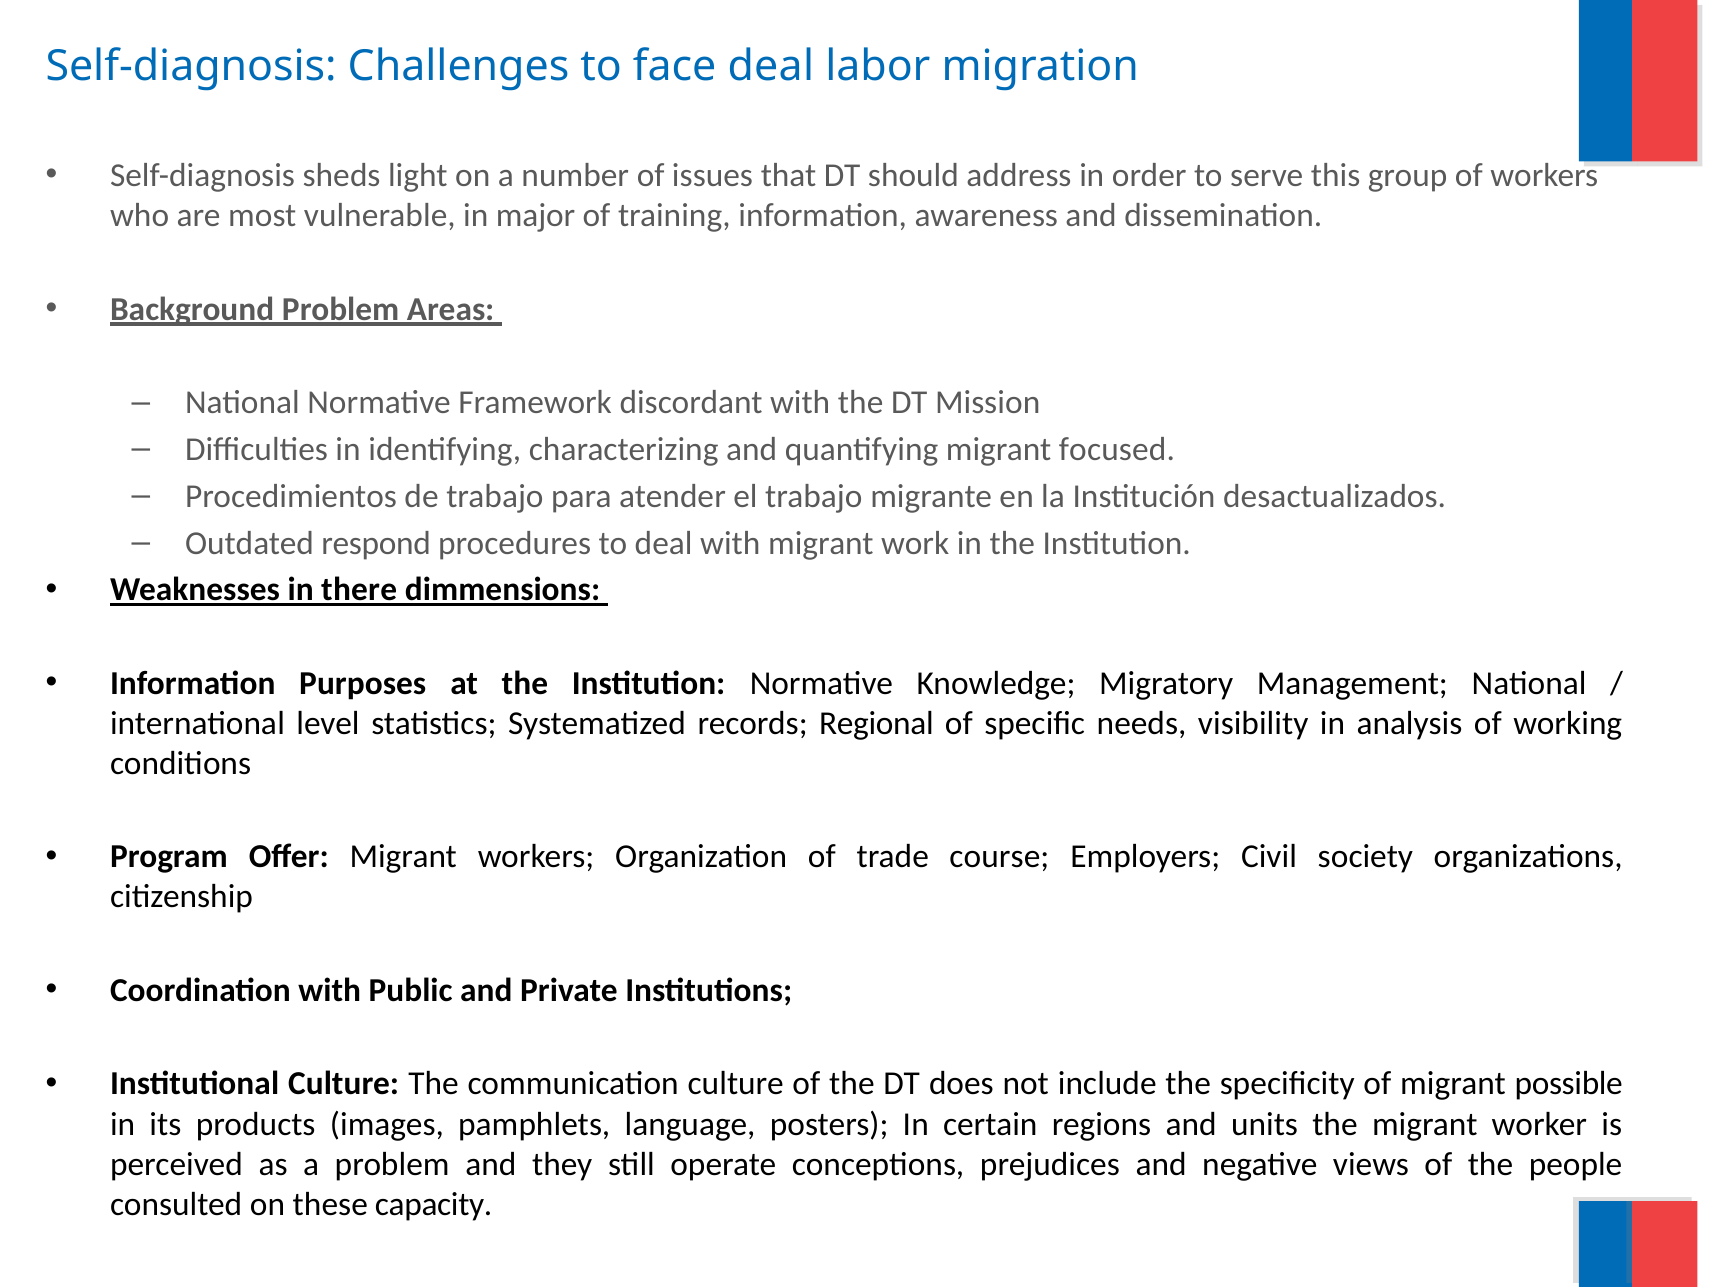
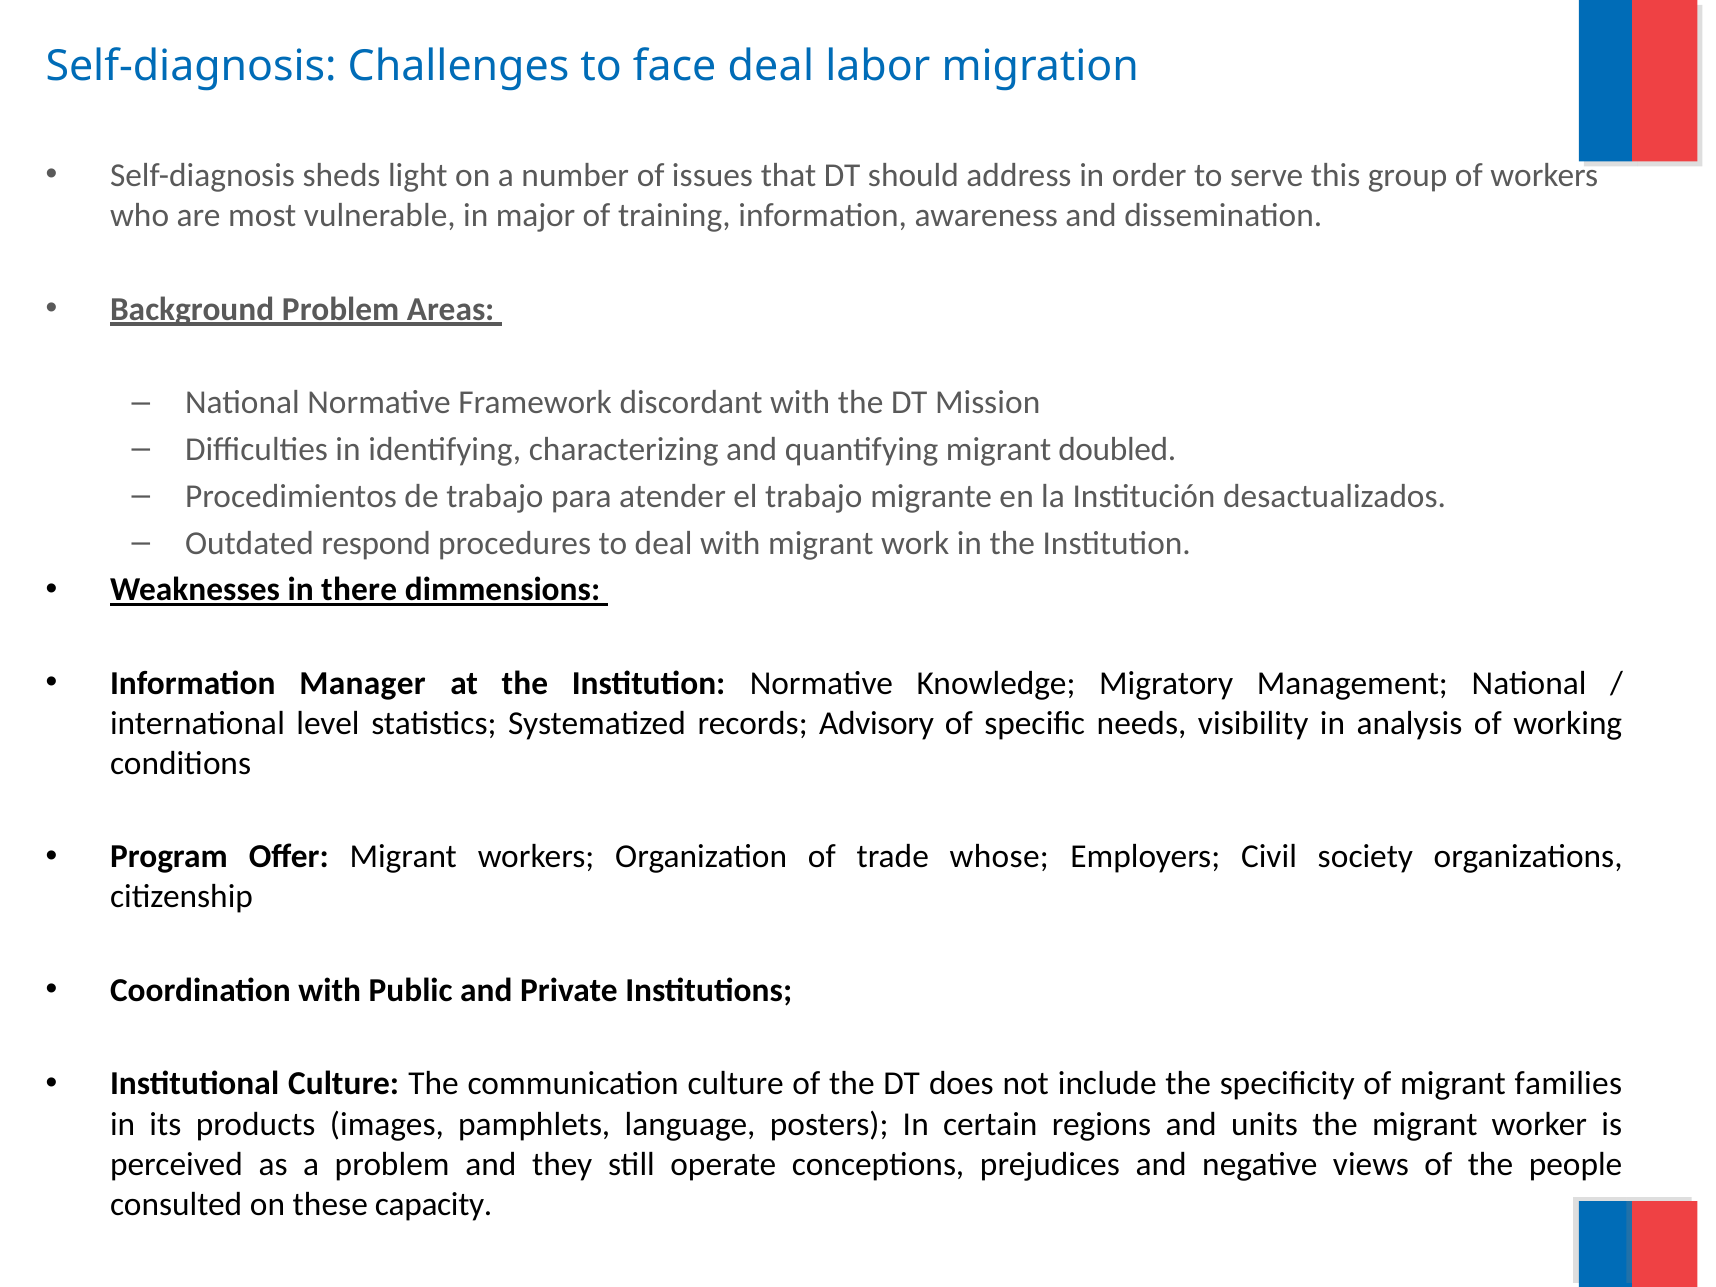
focused: focused -> doubled (1117, 450)
Purposes: Purposes -> Manager (363, 683)
Regional: Regional -> Advisory (876, 723)
course: course -> whose (999, 857)
possible: possible -> families (1568, 1084)
